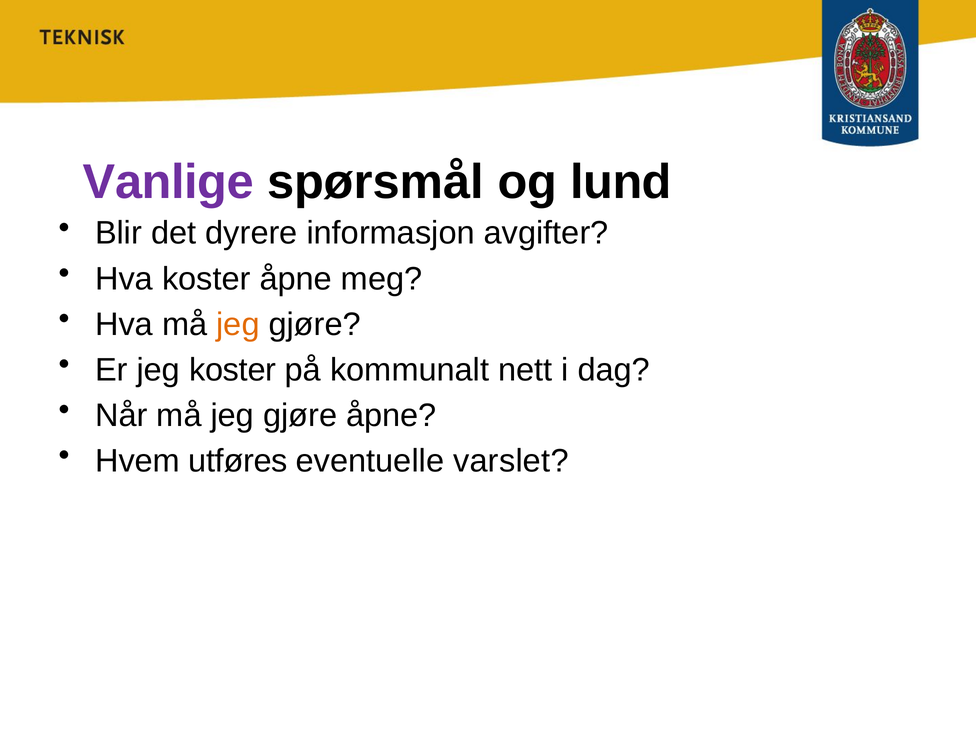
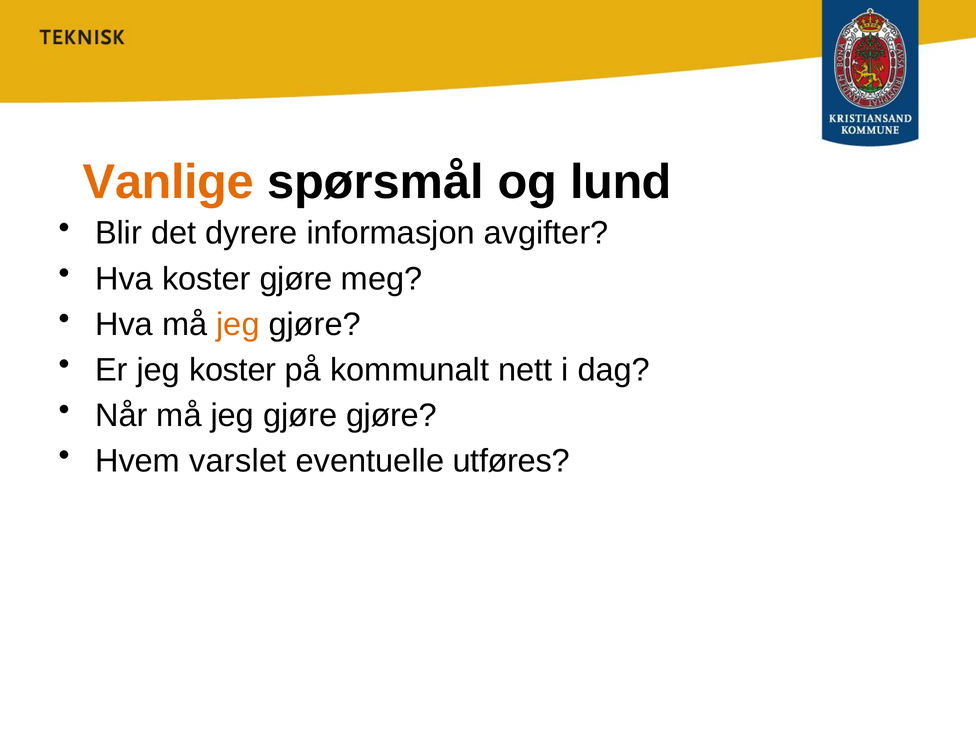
Vanlige colour: purple -> orange (168, 182)
koster åpne: åpne -> gjøre (296, 279)
gjøre åpne: åpne -> gjøre (392, 415)
utføres: utføres -> varslet (238, 461)
varslet: varslet -> utføres (511, 461)
